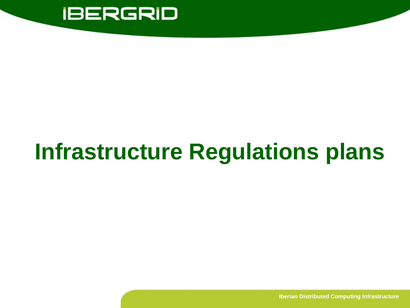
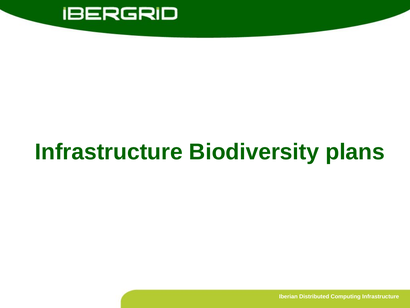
Regulations: Regulations -> Biodiversity (254, 152)
